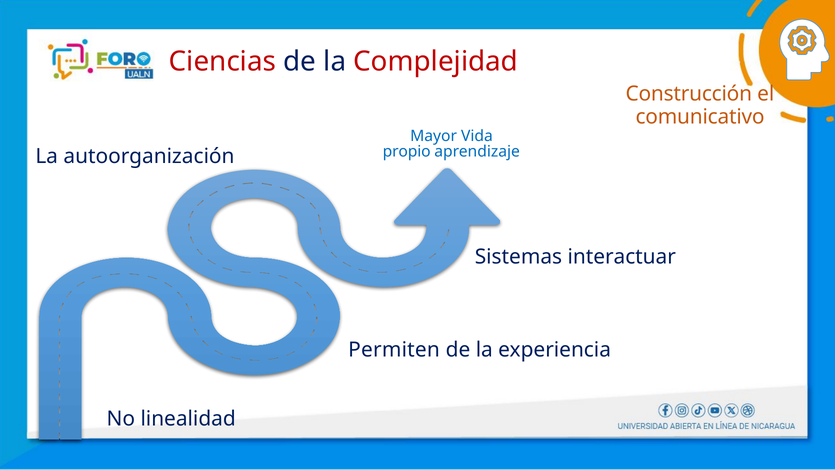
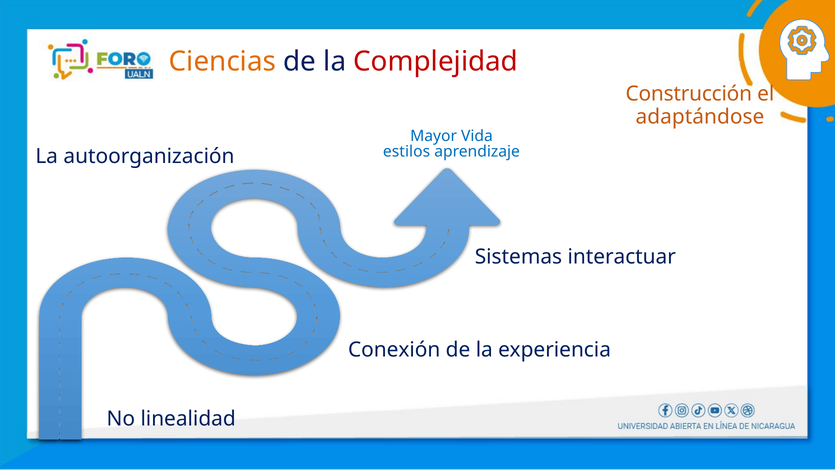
Ciencias colour: red -> orange (222, 62)
comunicativo: comunicativo -> adaptándose (700, 117)
propio: propio -> estilos (407, 151)
Permiten: Permiten -> Conexión (394, 350)
